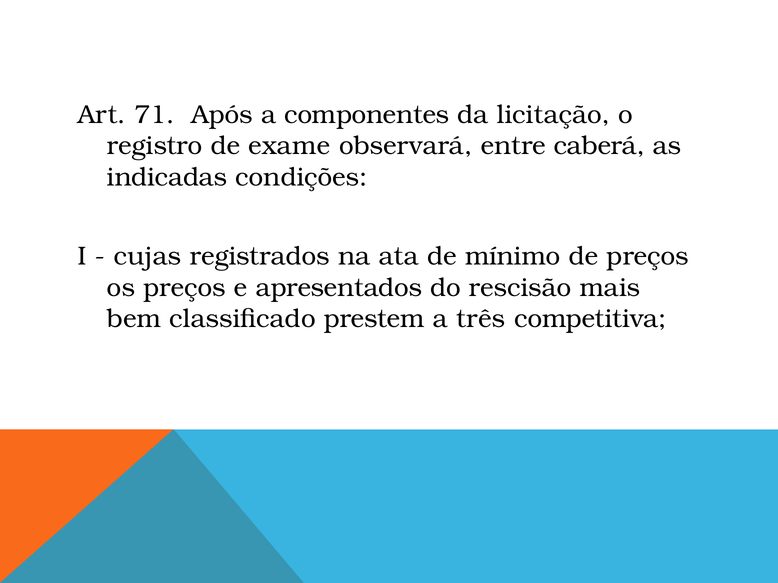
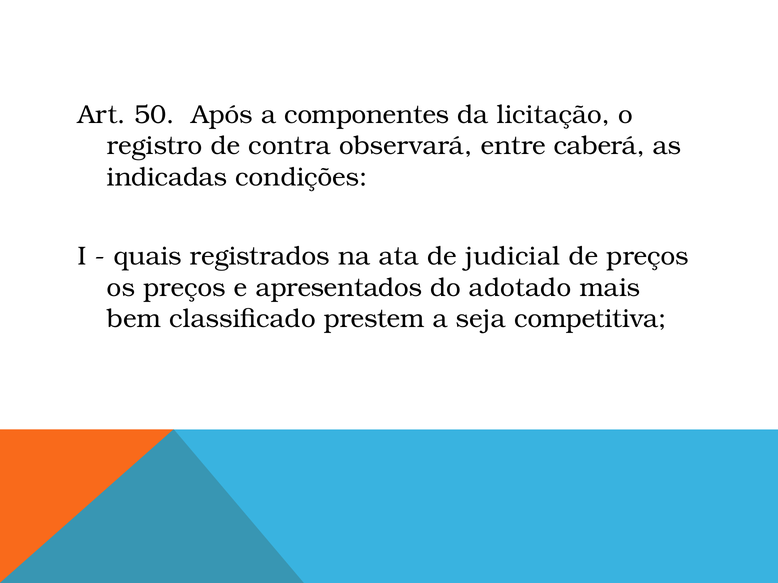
71: 71 -> 50 (154, 115)
exame: exame -> contra (289, 146)
cujas: cujas -> quais (148, 257)
mínimo: mínimo -> judicial (513, 257)
rescisão: rescisão -> adotado (520, 288)
três: três -> seja (481, 319)
